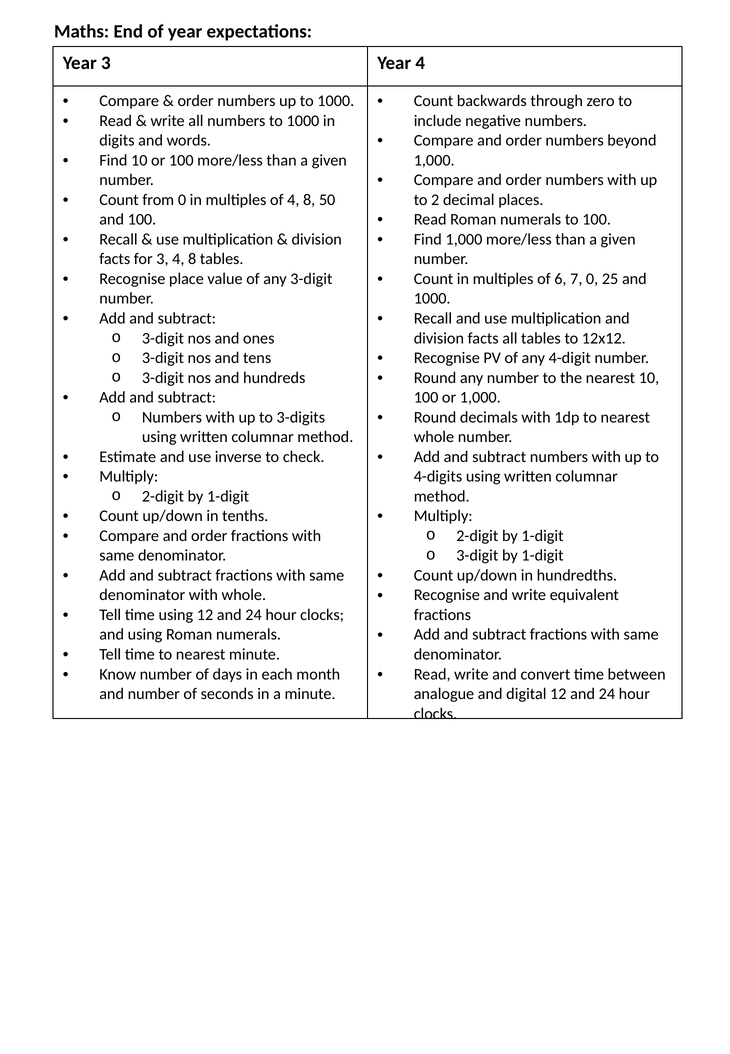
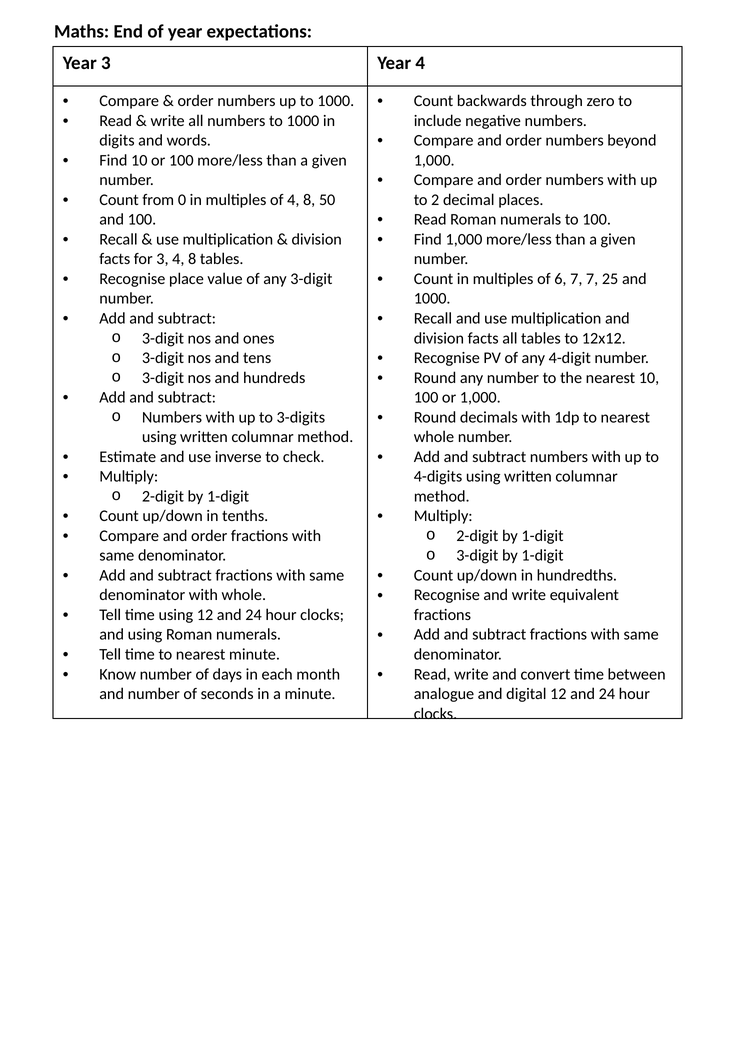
7 0: 0 -> 7 (592, 279)
